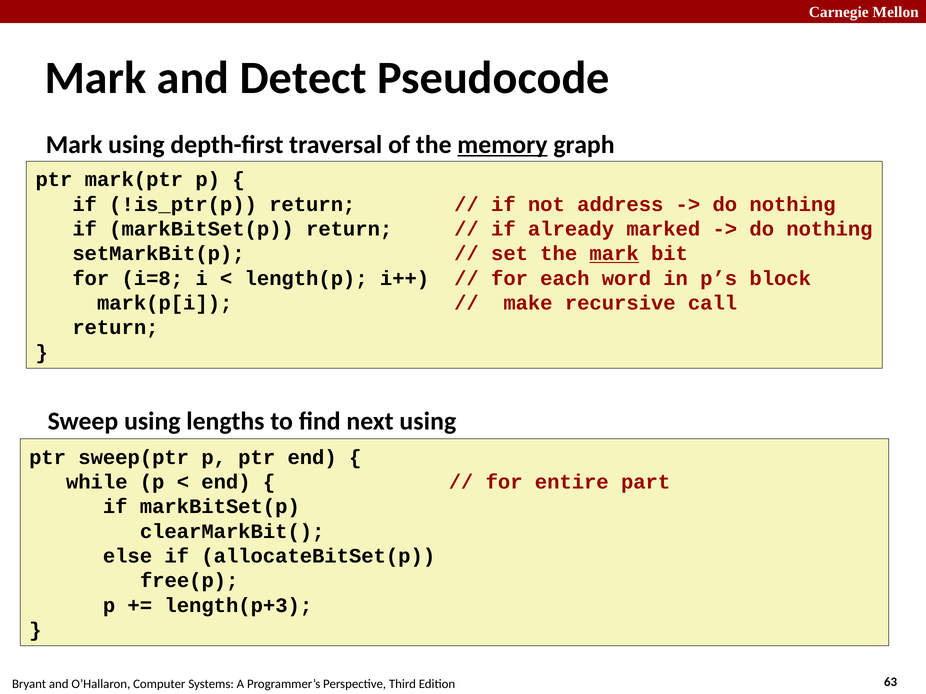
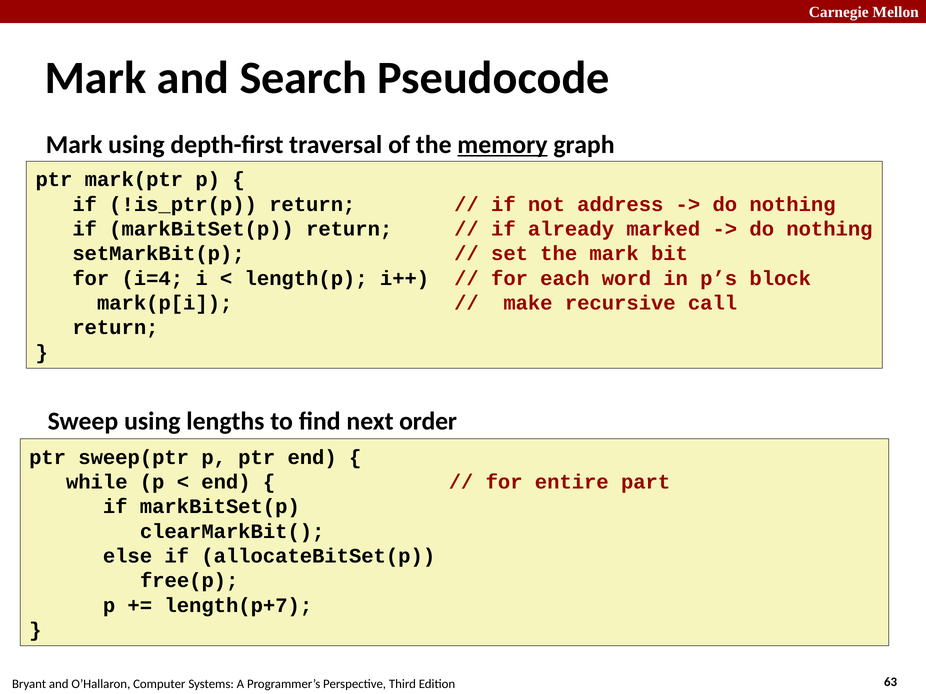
Detect: Detect -> Search (303, 78)
mark underline: present -> none (614, 254)
i=8: i=8 -> i=4 (152, 279)
next using: using -> order (428, 422)
length(p+3: length(p+3 -> length(p+7 (238, 606)
